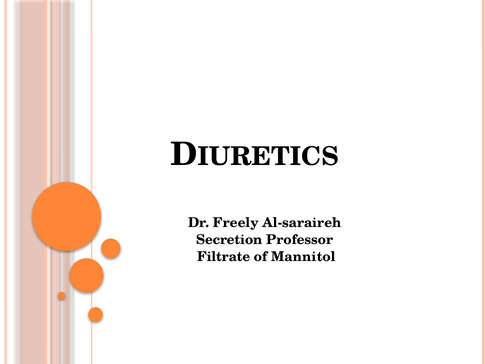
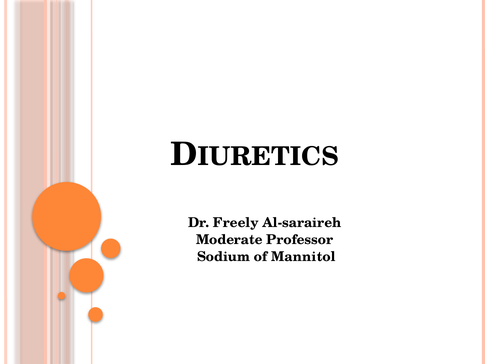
Secretion: Secretion -> Moderate (229, 240)
Filtrate: Filtrate -> Sodium (224, 256)
